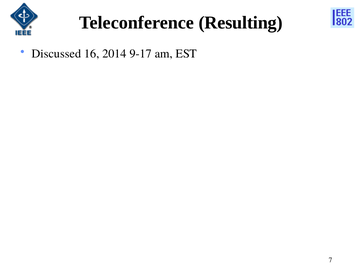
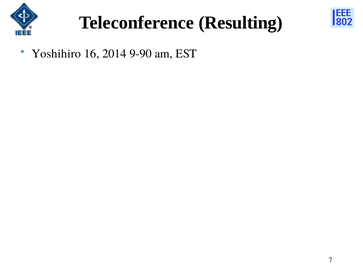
Discussed: Discussed -> Yoshihiro (56, 54)
9-17: 9-17 -> 9-90 (141, 54)
